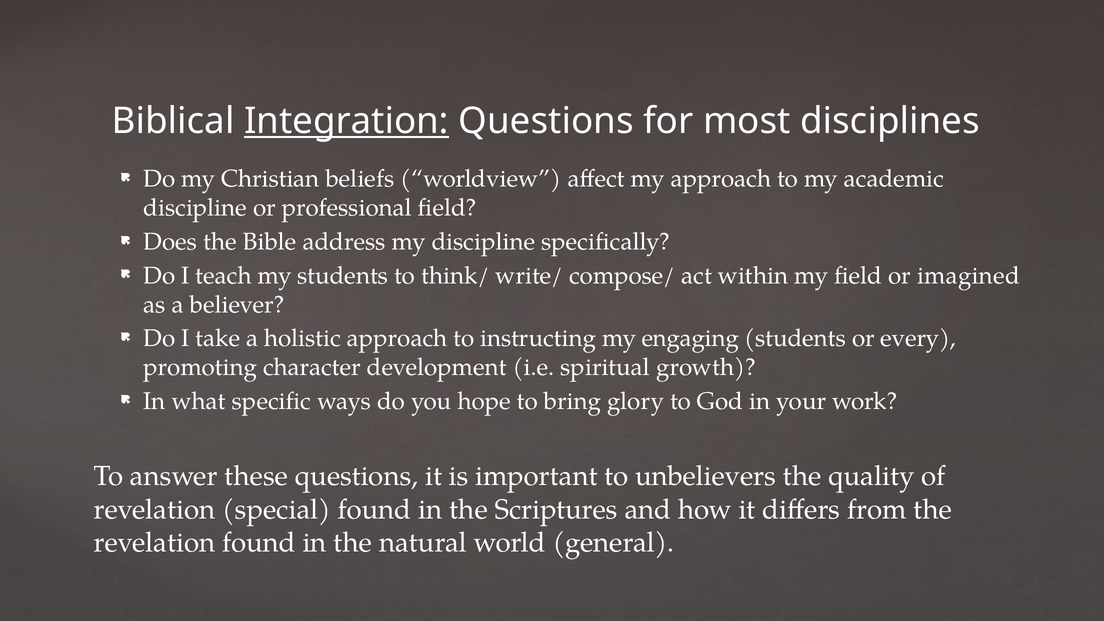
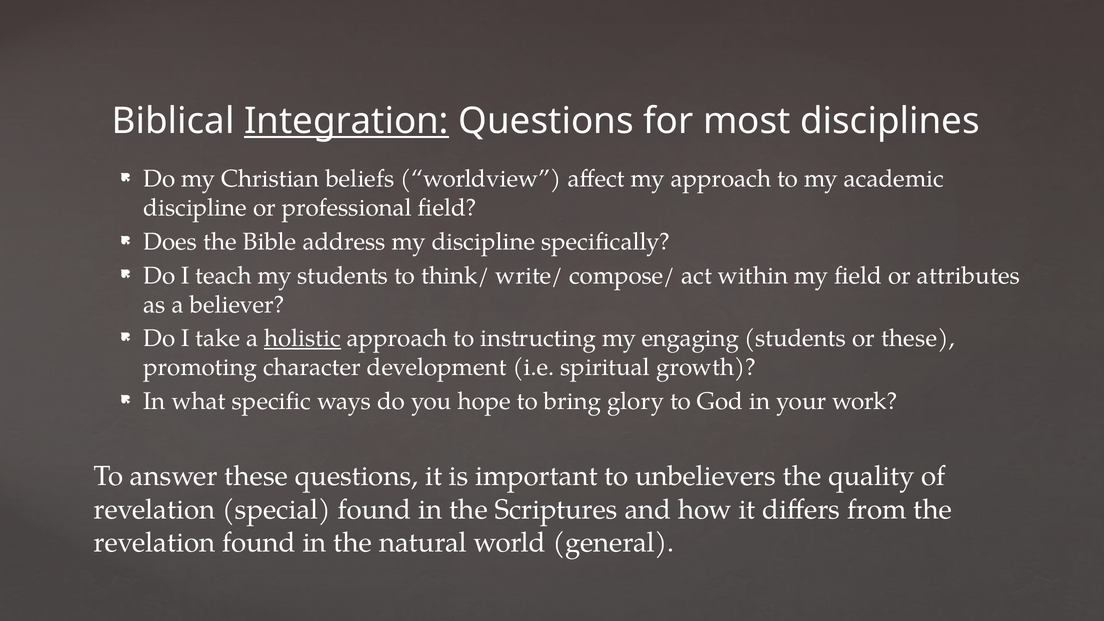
imagined: imagined -> attributes (969, 276)
holistic underline: none -> present (303, 338)
or every: every -> these (918, 338)
